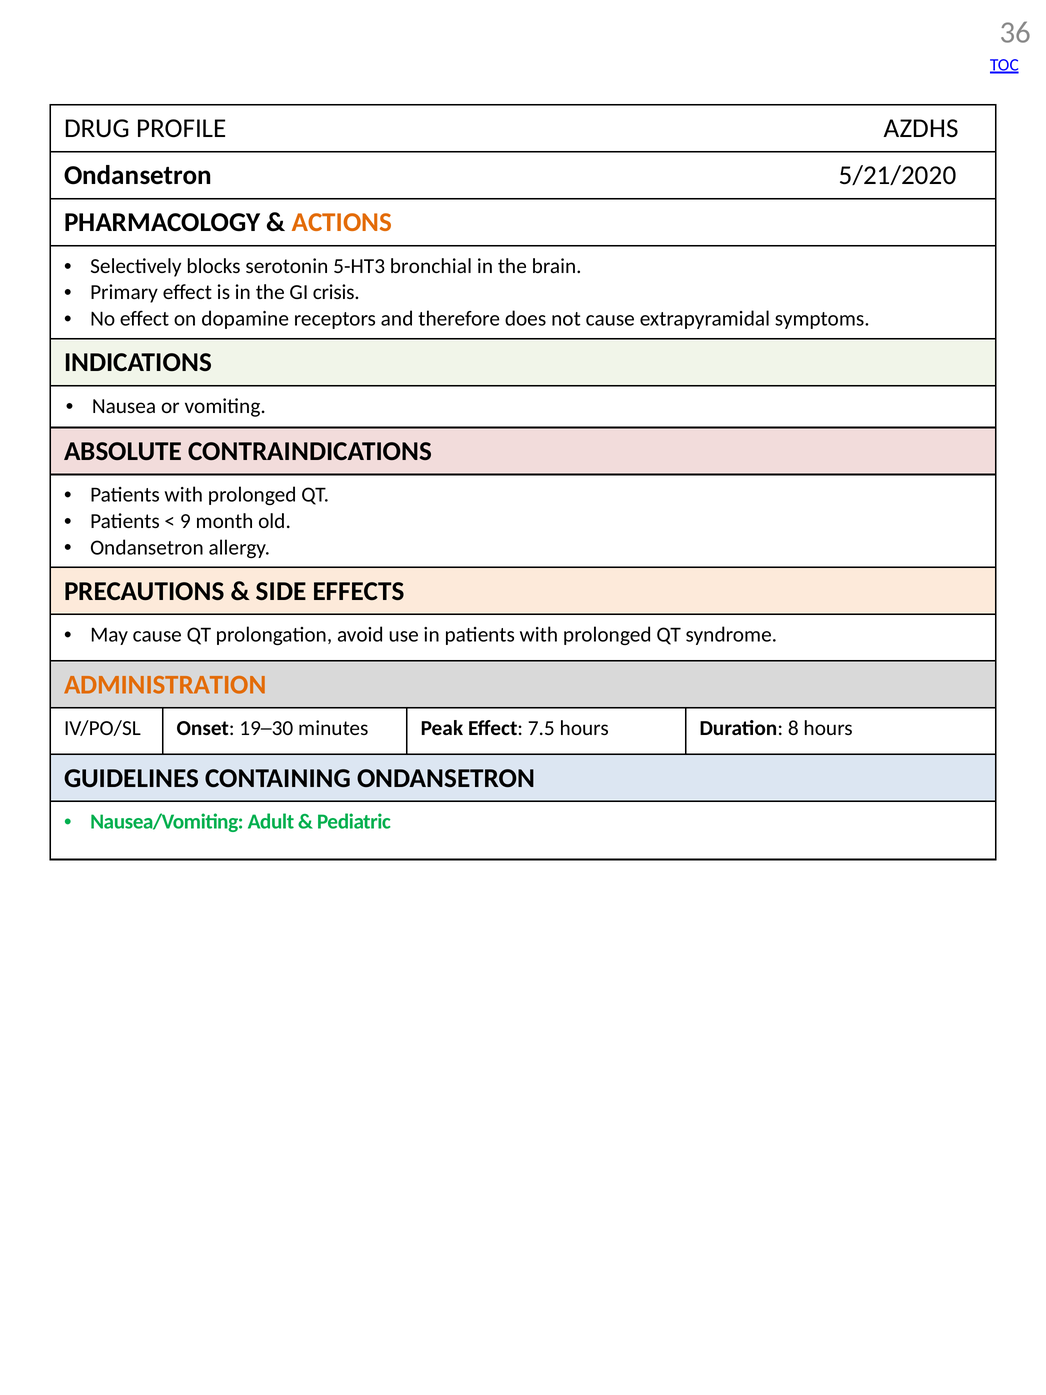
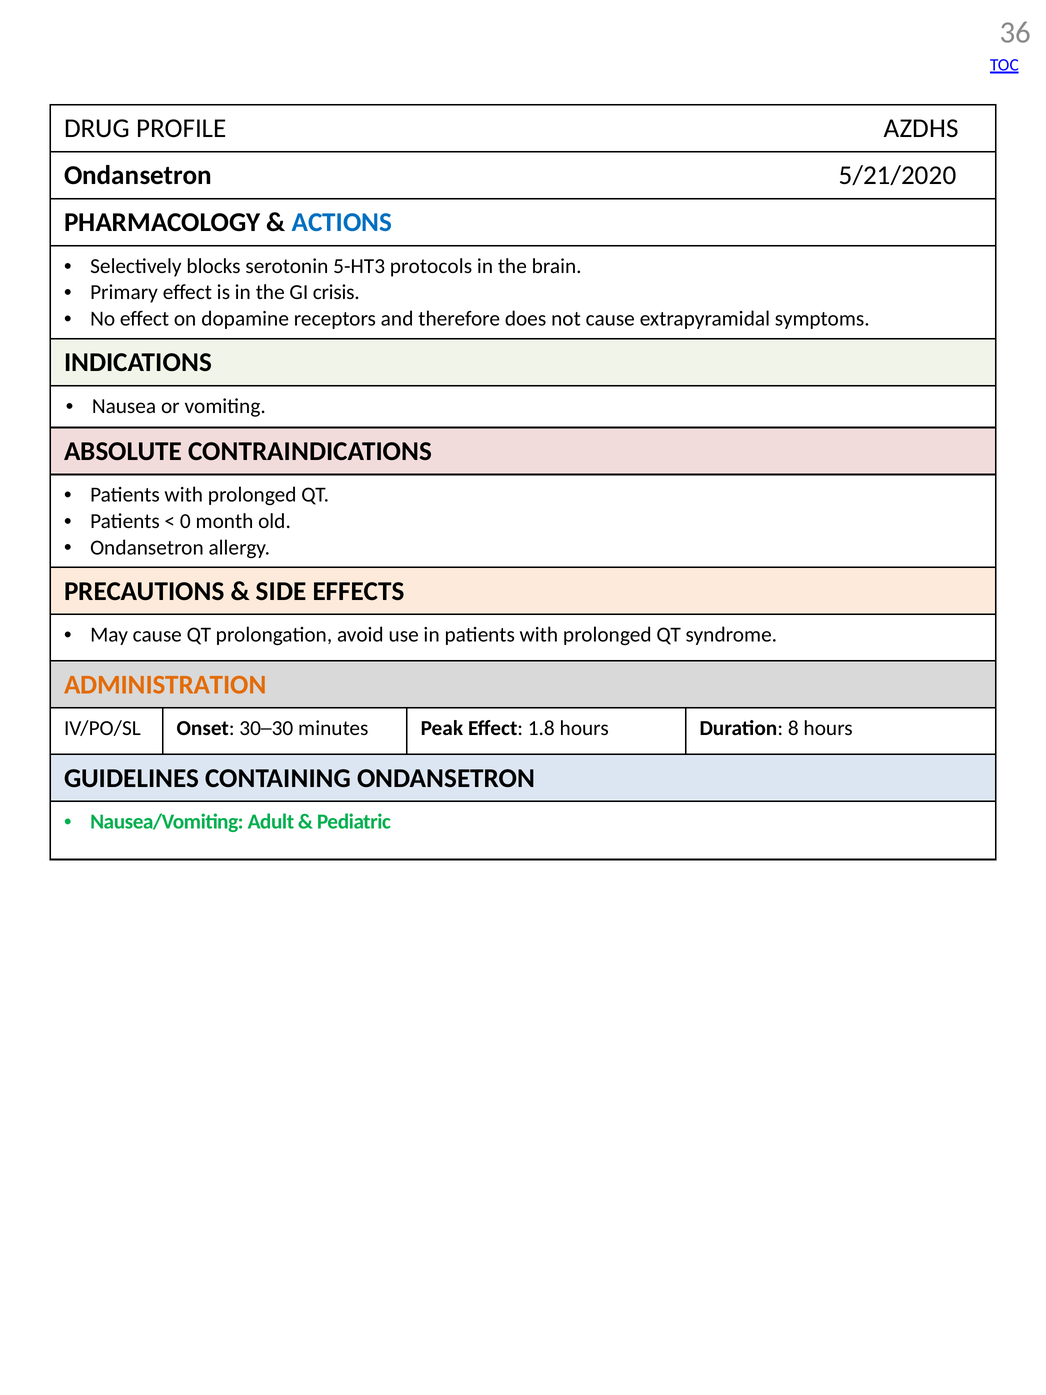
ACTIONS colour: orange -> blue (342, 222)
bronchial: bronchial -> protocols (431, 266)
9: 9 -> 0 (185, 521)
19─30: 19─30 -> 30─30 (266, 728)
7.5: 7.5 -> 1.8 (541, 728)
